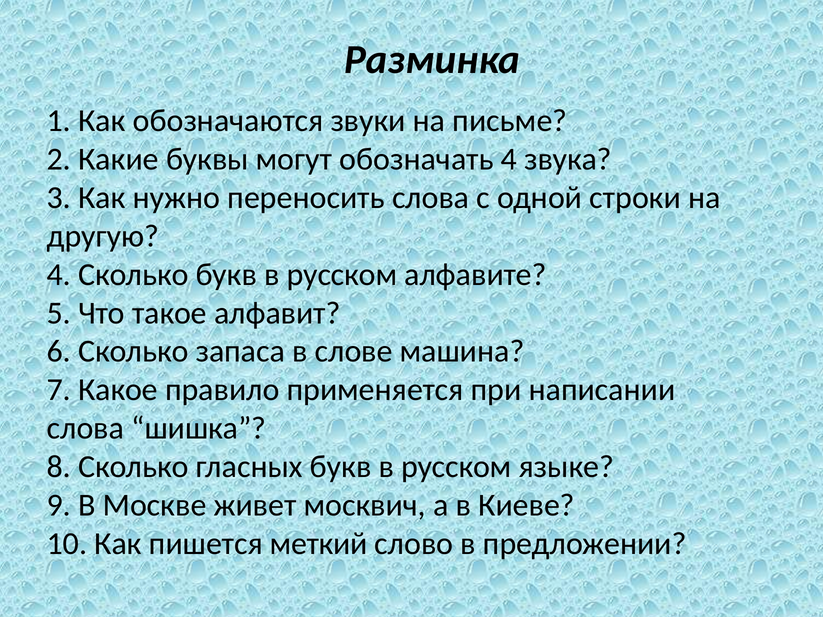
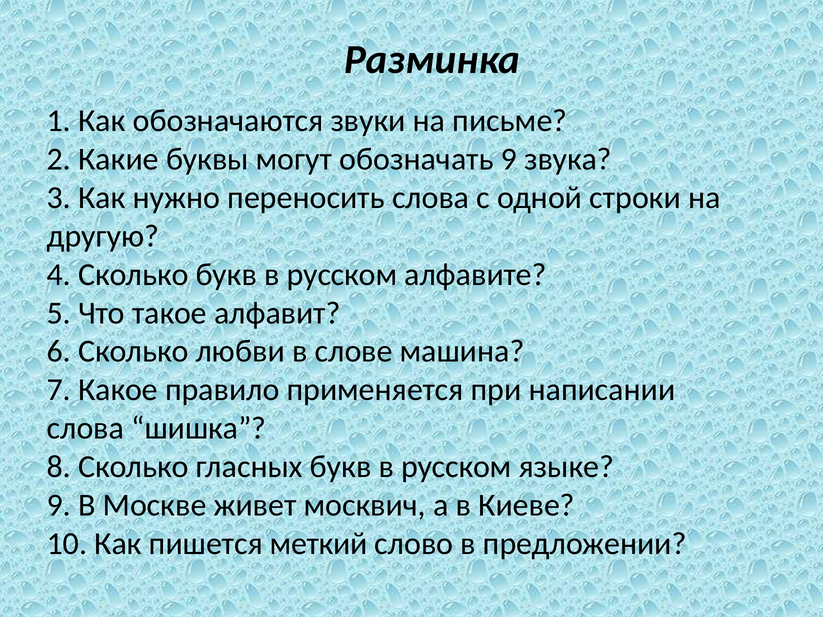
обозначать 4: 4 -> 9 (509, 159)
запаса: запаса -> любви (240, 352)
